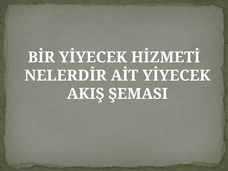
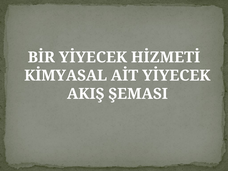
NELERDİR: NELERDİR -> KİMYASAL (66, 76)
